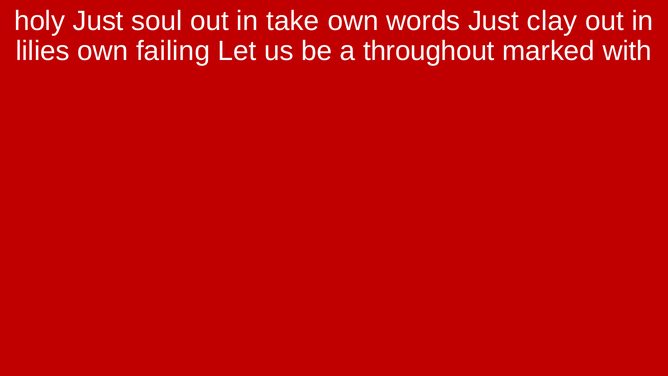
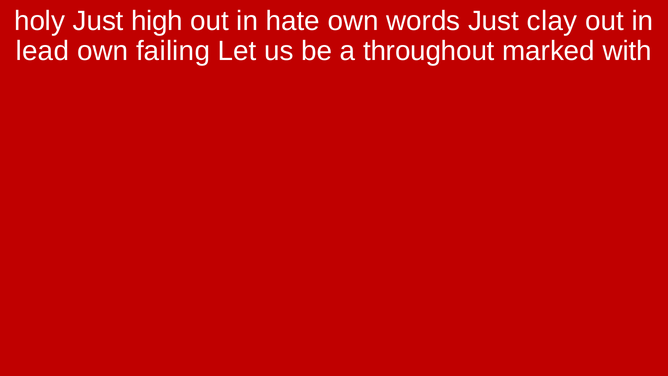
soul: soul -> high (157, 21)
take: take -> hate (293, 21)
lilies: lilies -> lead (42, 51)
